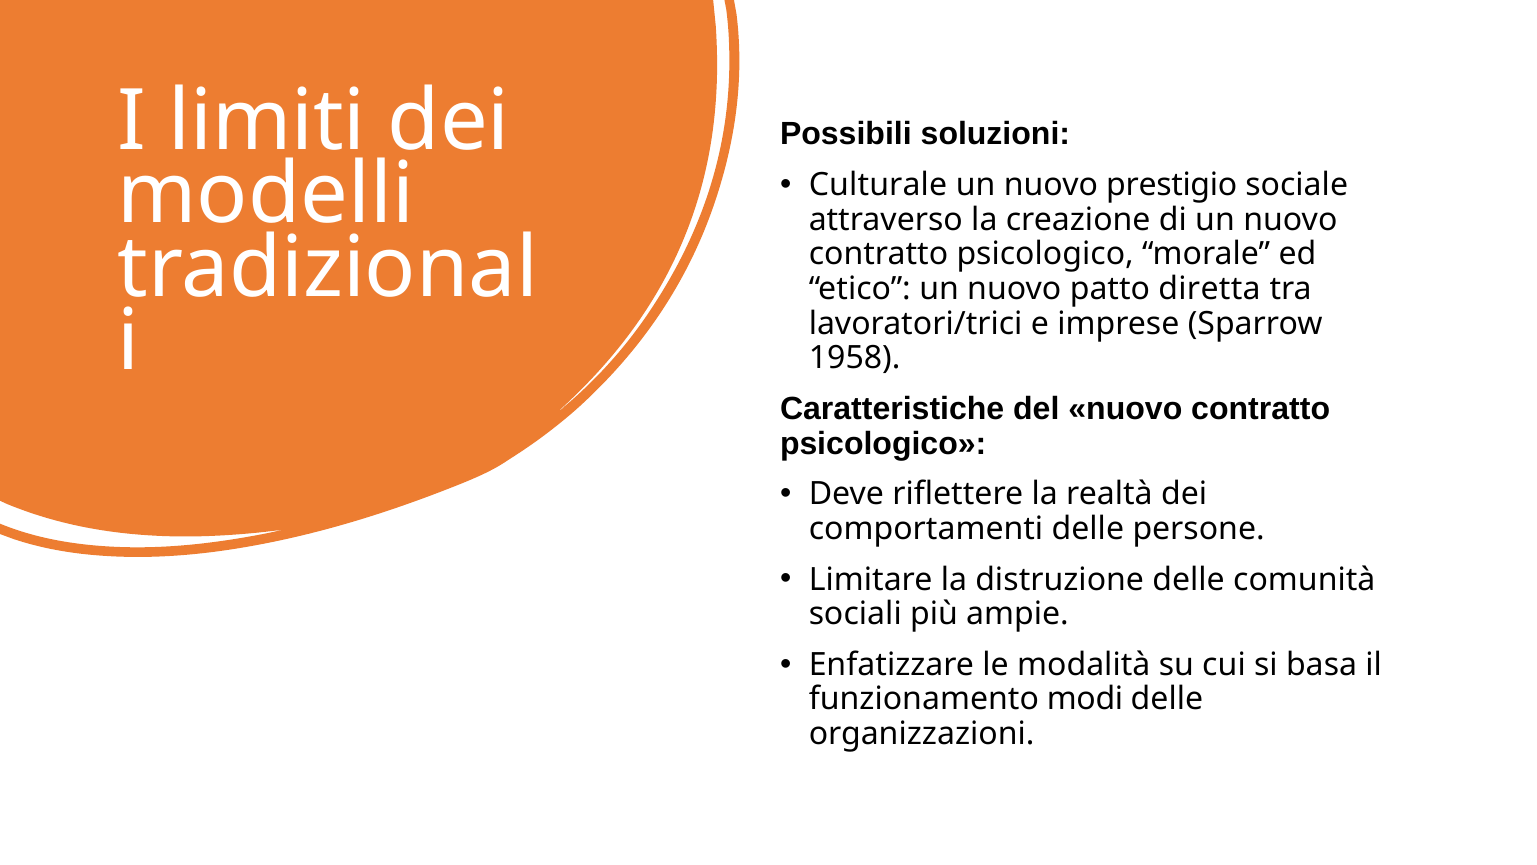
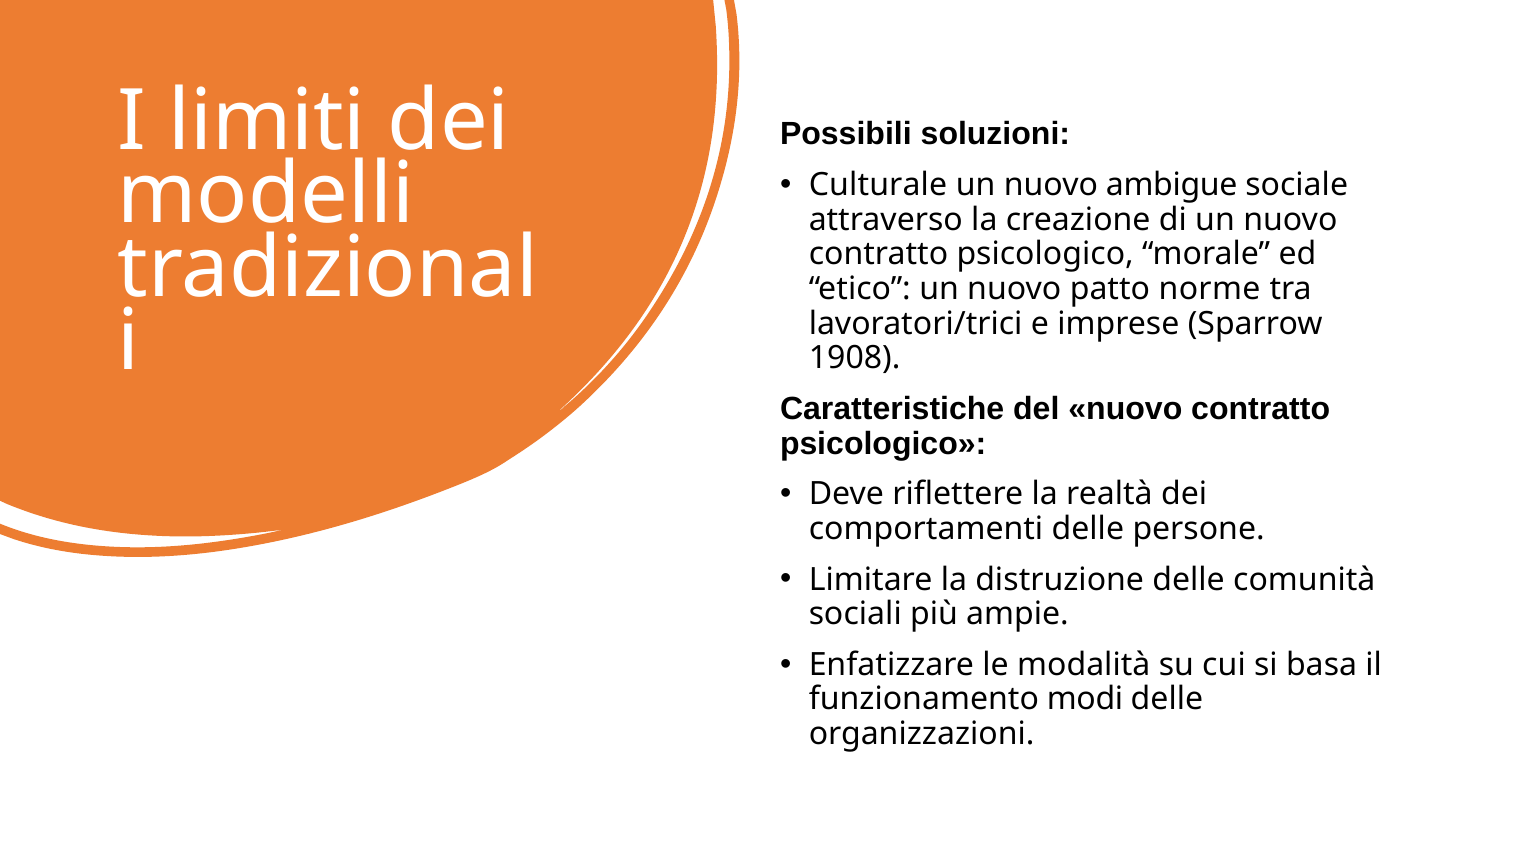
prestigio: prestigio -> ambigue (1172, 185)
diretta: diretta -> norme (1210, 289)
1958: 1958 -> 1908 (855, 358)
